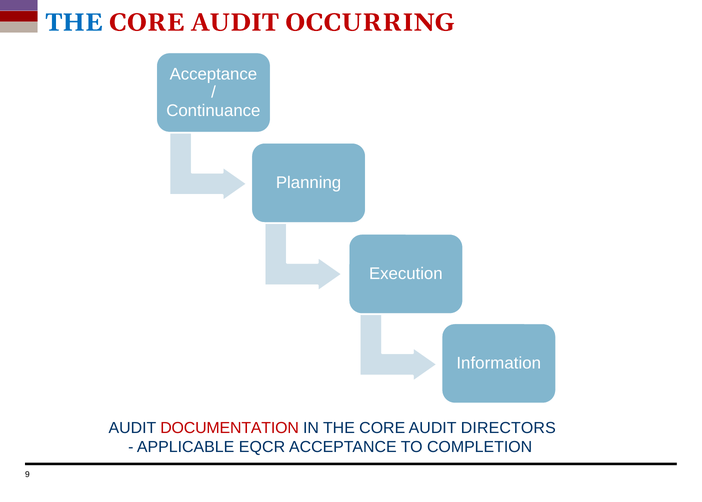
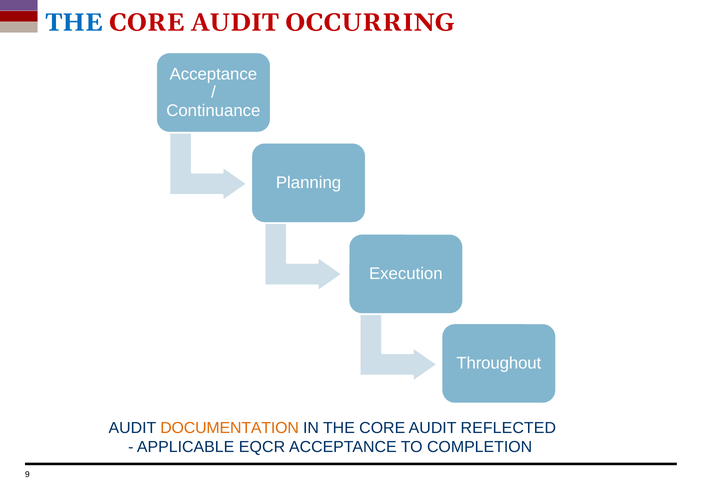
Information: Information -> Throughout (499, 363)
DOCUMENTATION colour: red -> orange (230, 427)
DIRECTORS: DIRECTORS -> REFLECTED (508, 427)
